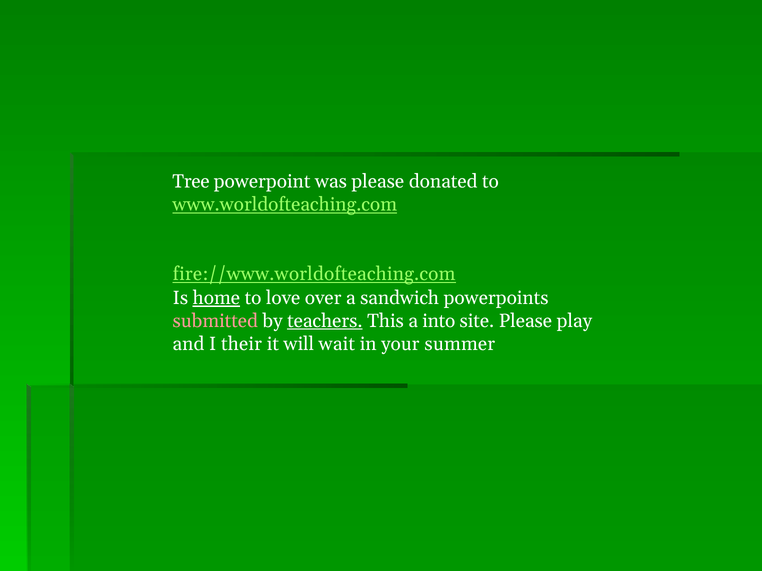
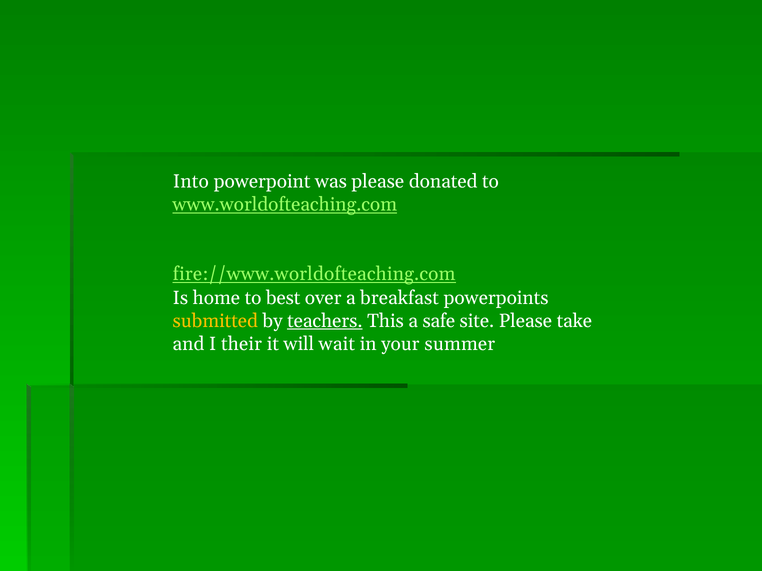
Tree: Tree -> Into (191, 182)
home underline: present -> none (216, 298)
love: love -> best (283, 298)
sandwich: sandwich -> breakfast (400, 298)
submitted colour: pink -> yellow (215, 321)
into: into -> safe (439, 321)
play: play -> take (574, 321)
